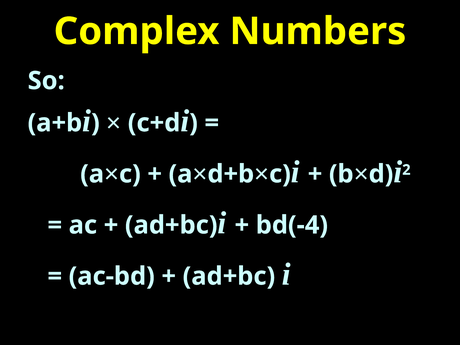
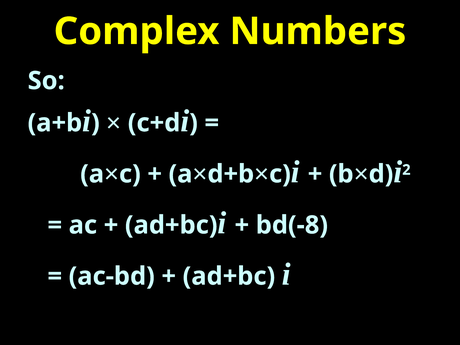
bd(-4: bd(-4 -> bd(-8 (292, 225)
